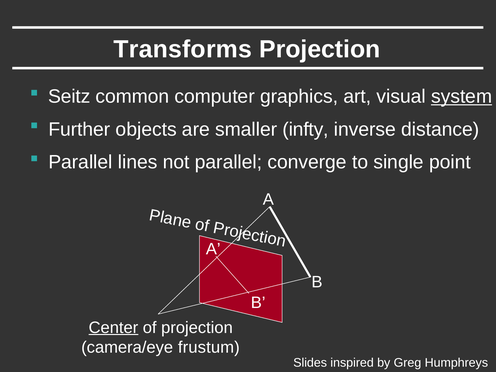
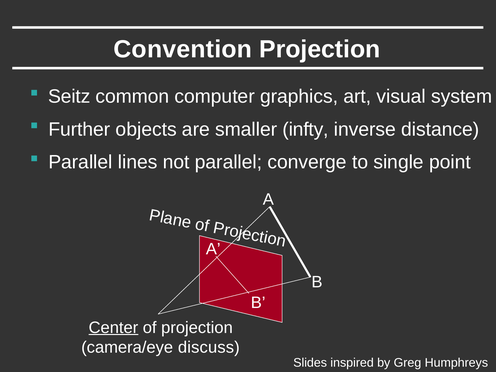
Transforms: Transforms -> Convention (183, 49)
system underline: present -> none (462, 97)
frustum: frustum -> discuss (209, 347)
